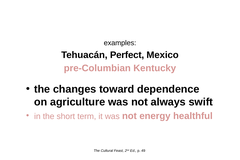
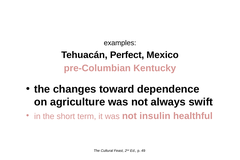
energy: energy -> insulin (155, 116)
